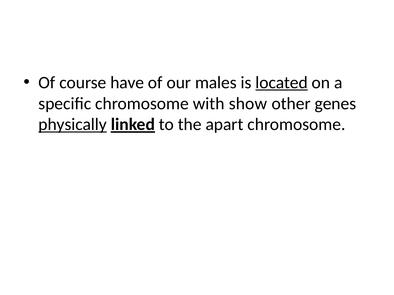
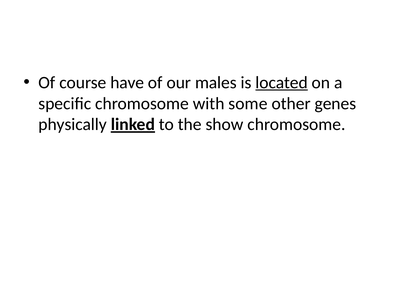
show: show -> some (248, 104)
physically underline: present -> none (73, 125)
apart: apart -> show (224, 125)
